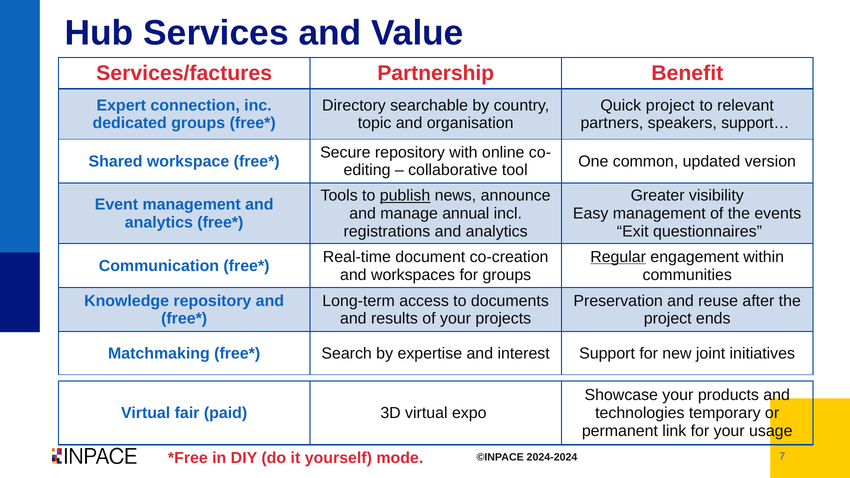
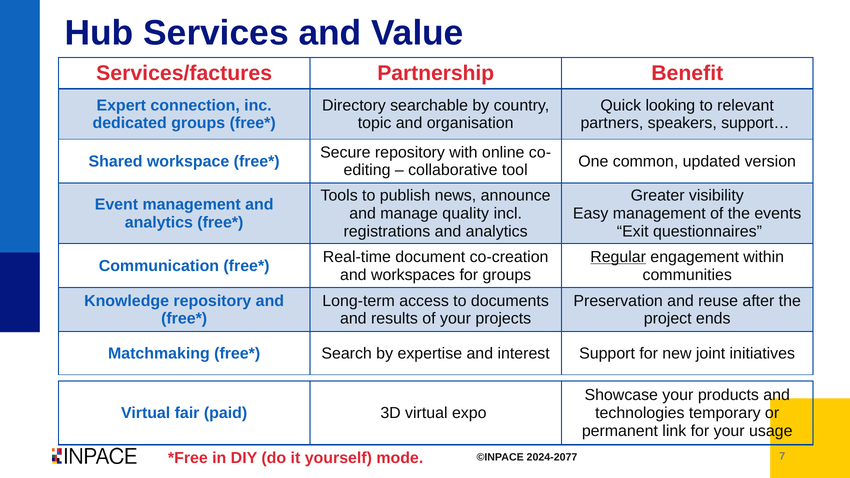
Quick project: project -> looking (670, 105)
publish underline: present -> none (405, 196)
annual: annual -> quality (466, 214)
2024-2024: 2024-2024 -> 2024-2077 (552, 457)
